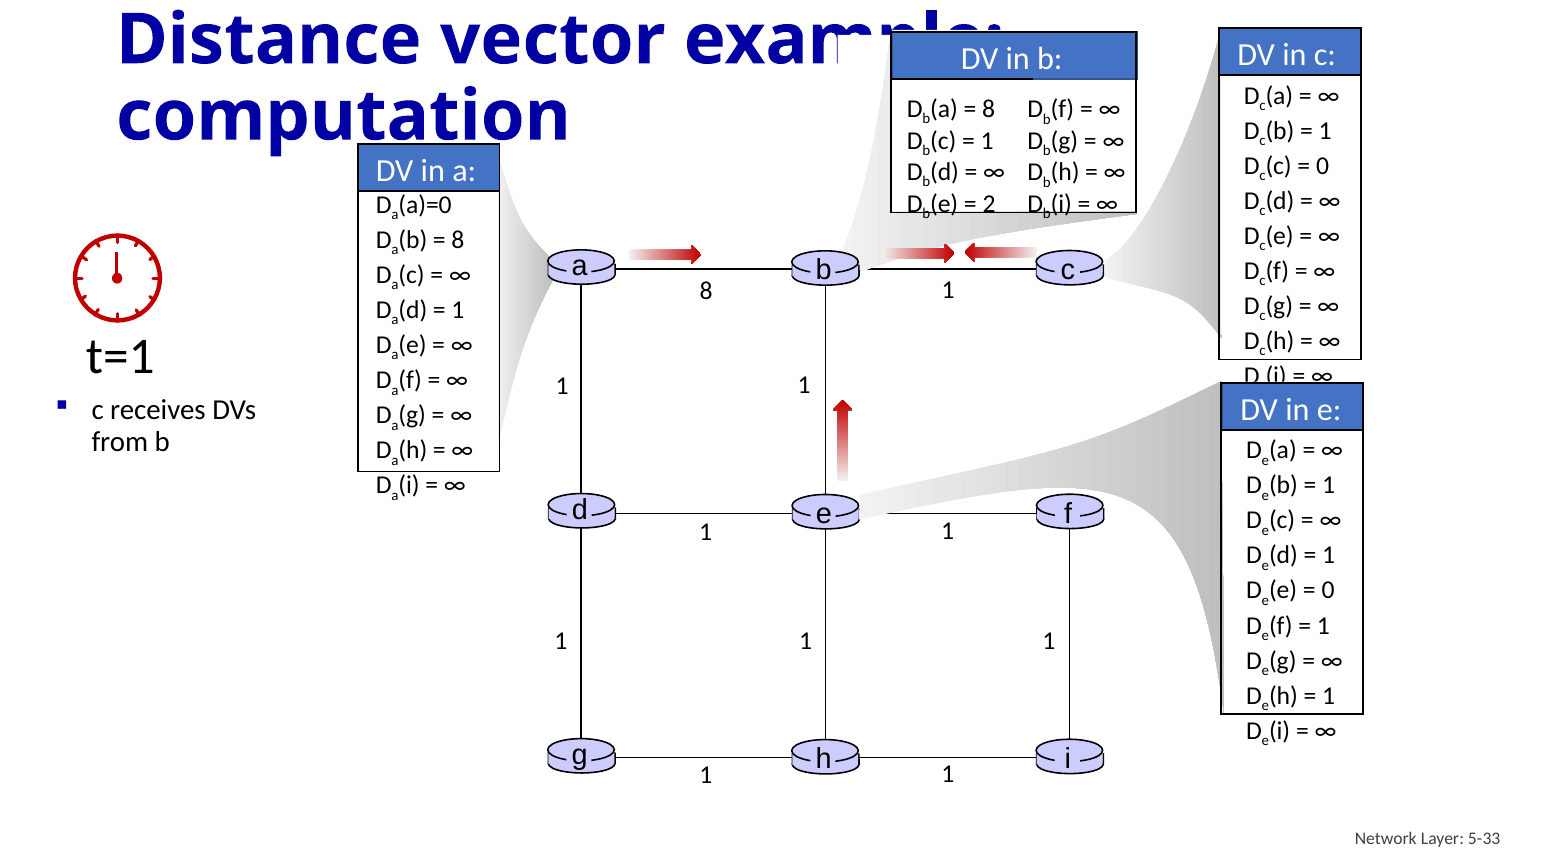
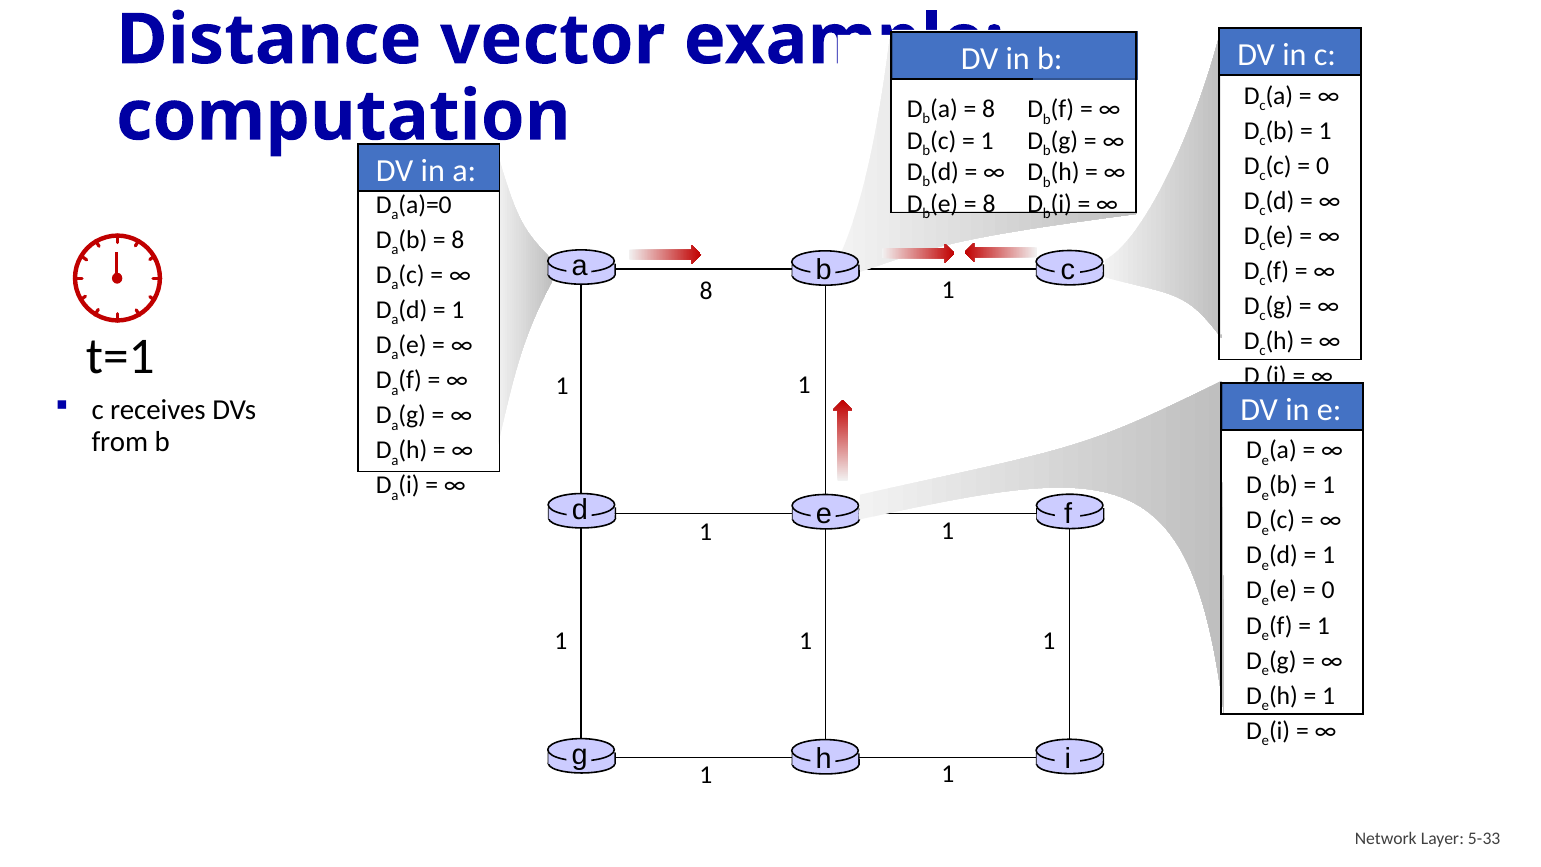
2: 2 -> 8 (989, 204)
